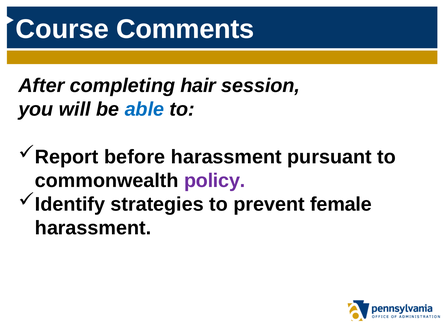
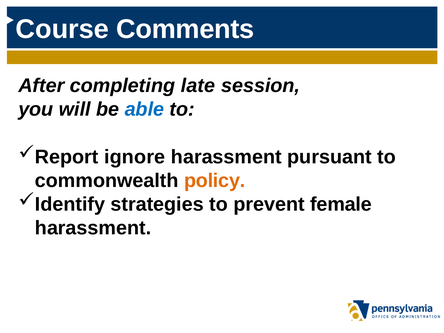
hair: hair -> late (198, 86)
before: before -> ignore (135, 157)
policy colour: purple -> orange (215, 181)
